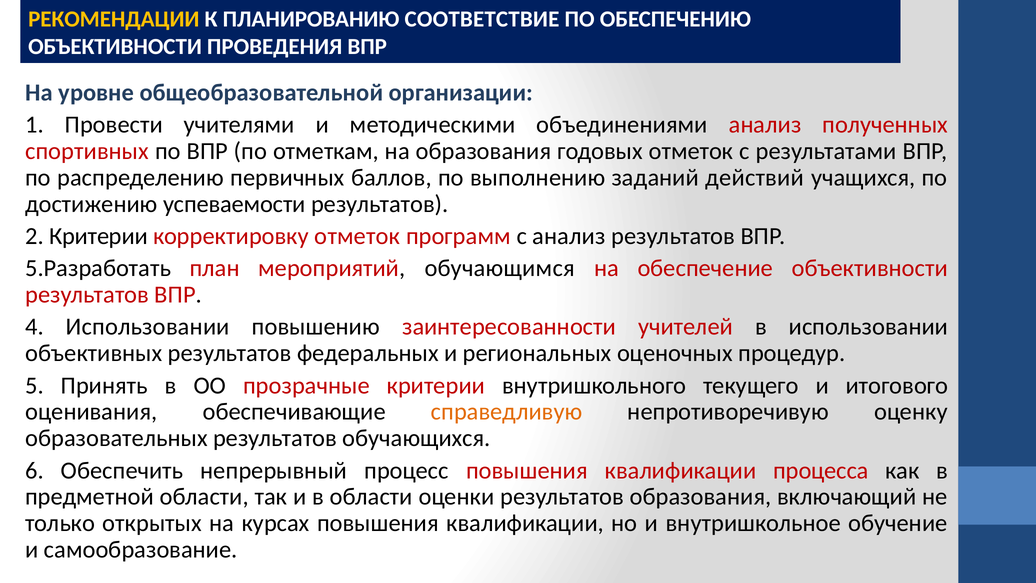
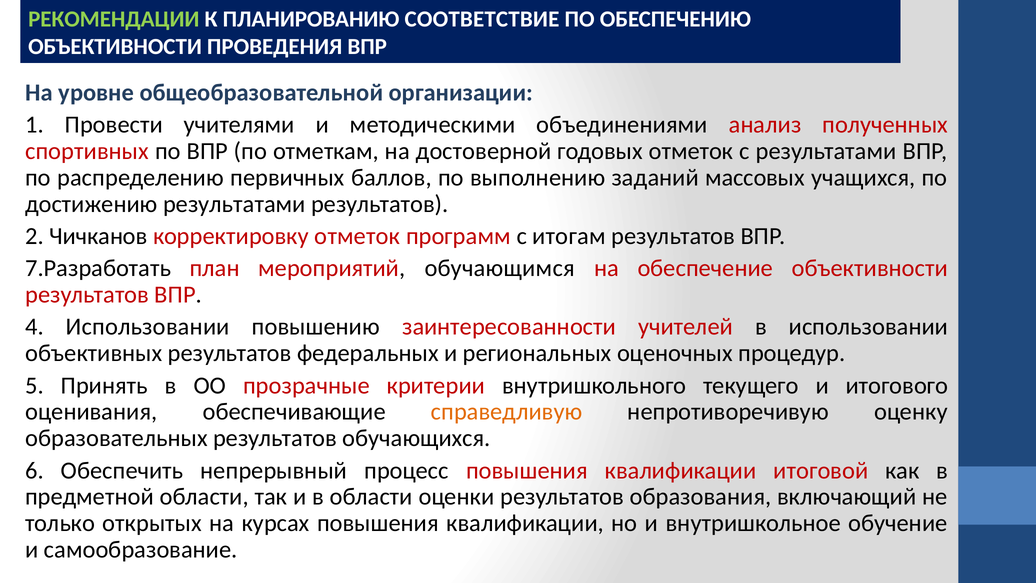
РЕКОМЕНДАЦИИ colour: yellow -> light green (114, 19)
на образования: образования -> достоверной (484, 151)
действий: действий -> массовых (755, 178)
достижению успеваемости: успеваемости -> результатами (234, 204)
2 Критерии: Критерии -> Чичканов (98, 236)
с анализ: анализ -> итогам (569, 236)
5.Разработать: 5.Разработать -> 7.Разработать (98, 268)
процесса: процесса -> итоговой (821, 470)
